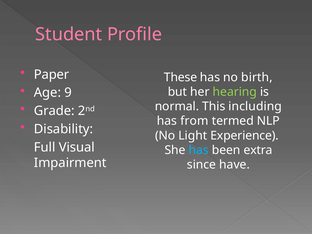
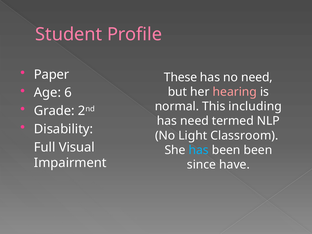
no birth: birth -> need (257, 77)
9: 9 -> 6 (68, 93)
hearing colour: light green -> pink (235, 92)
has from: from -> need (194, 121)
Experience: Experience -> Classroom (244, 136)
been extra: extra -> been (258, 150)
